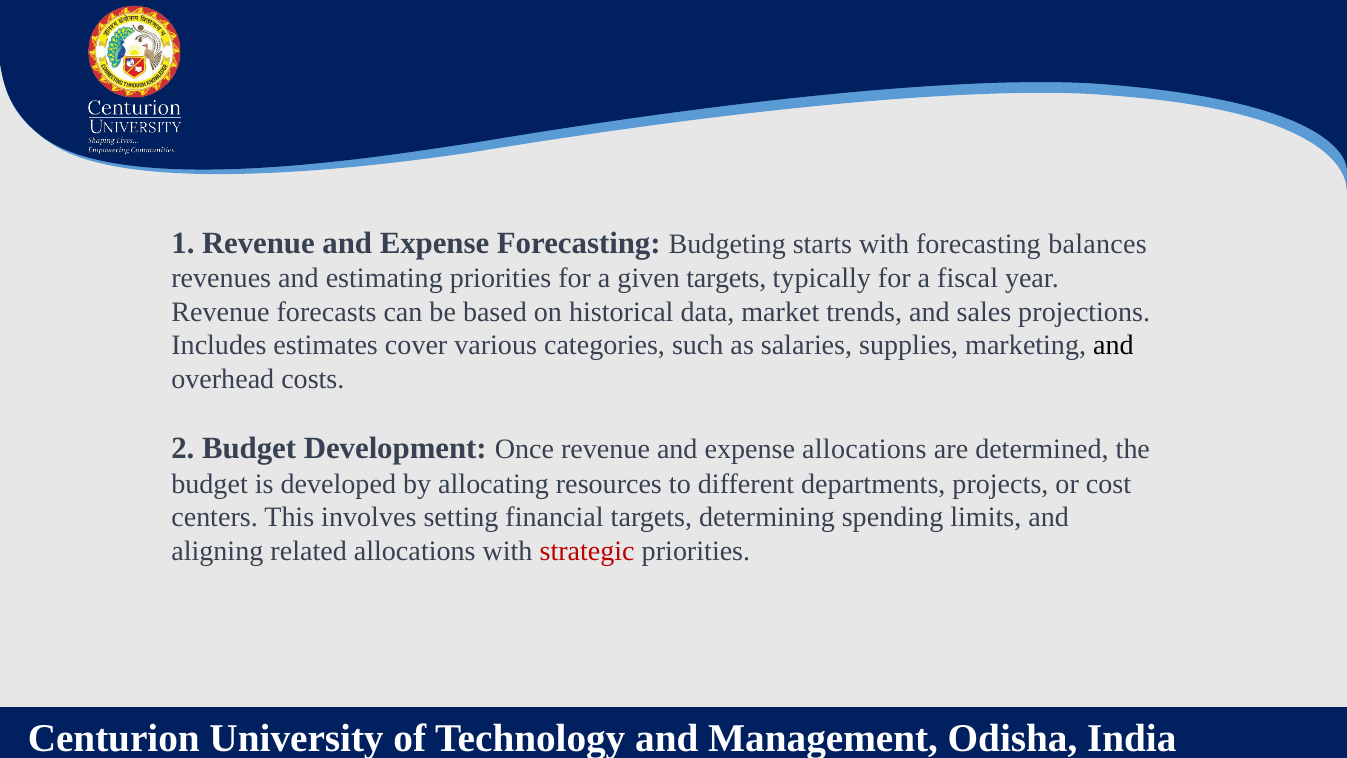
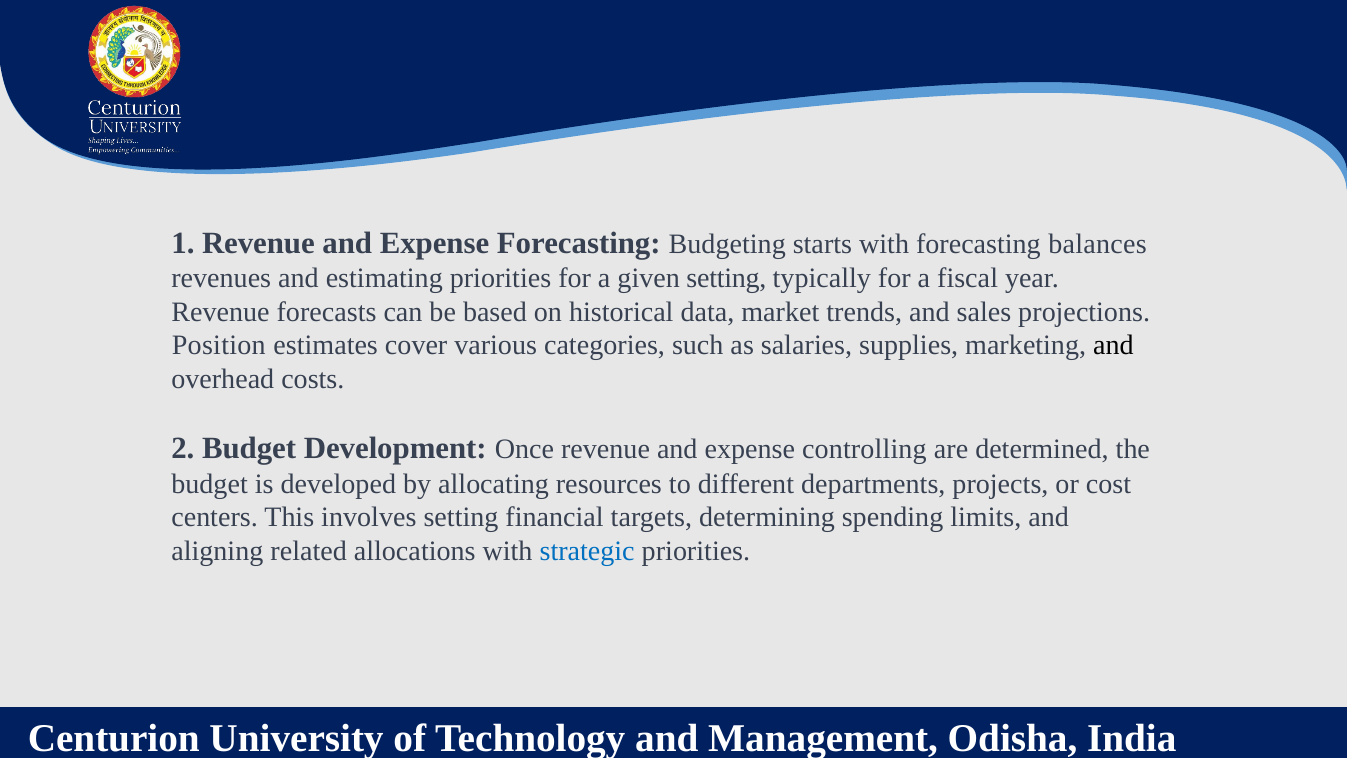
given targets: targets -> setting (726, 278)
Includes: Includes -> Position (219, 345)
expense allocations: allocations -> controlling (864, 449)
strategic colour: red -> blue (587, 551)
